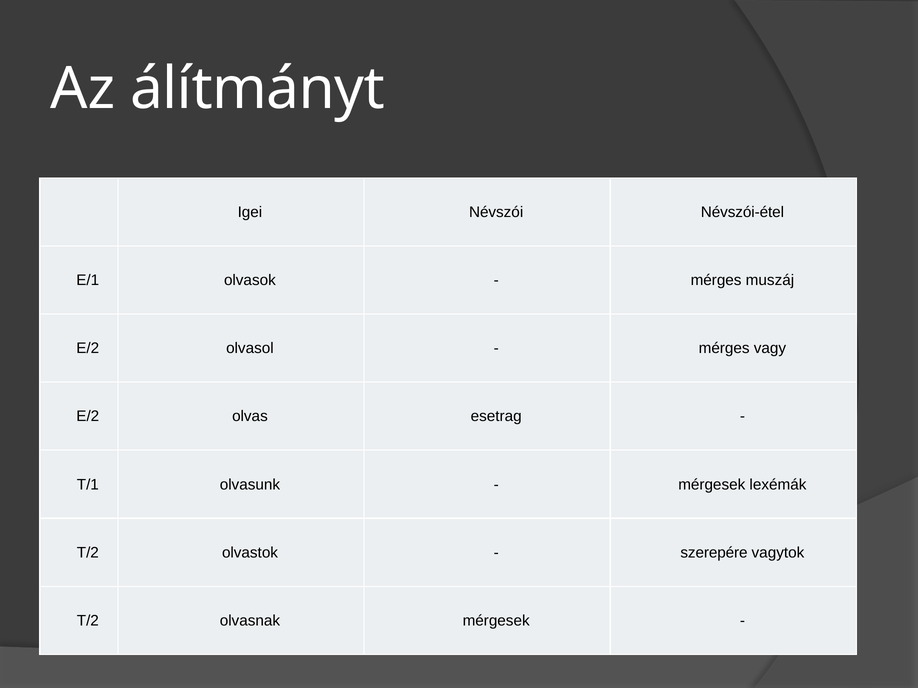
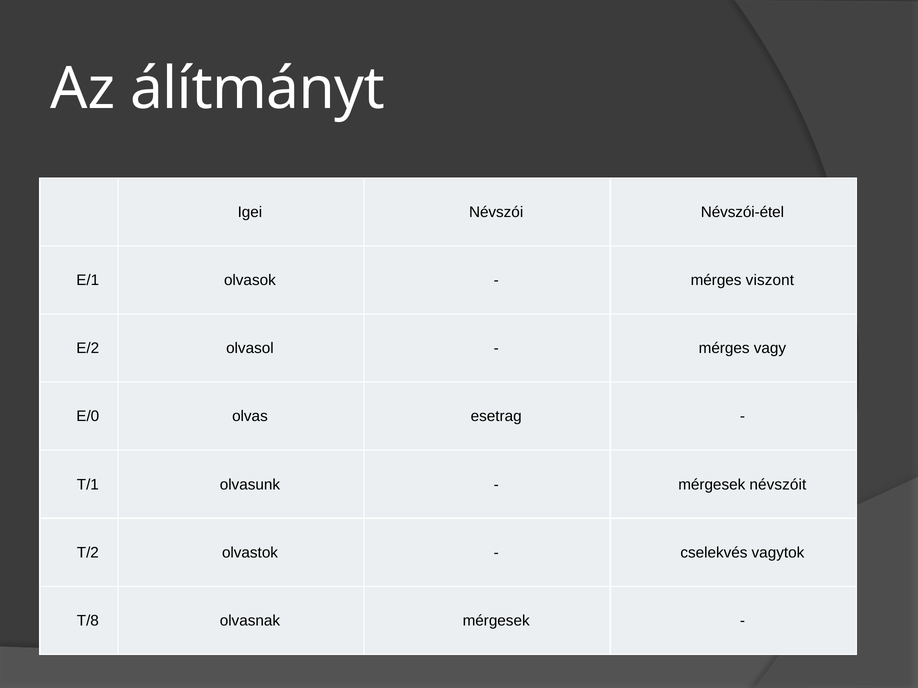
muszáj: muszáj -> viszont (770, 280)
E/2: E/2 -> E/0 (88, 417)
lexémák: lexémák -> névszóit (778, 485)
szerepére: szerepére -> cselekvés (714, 553)
T/2: T/2 -> T/8 (88, 621)
